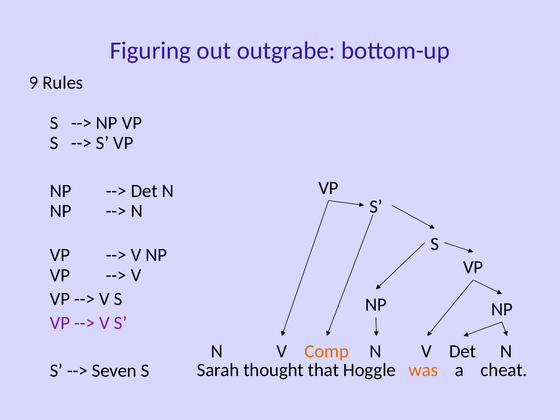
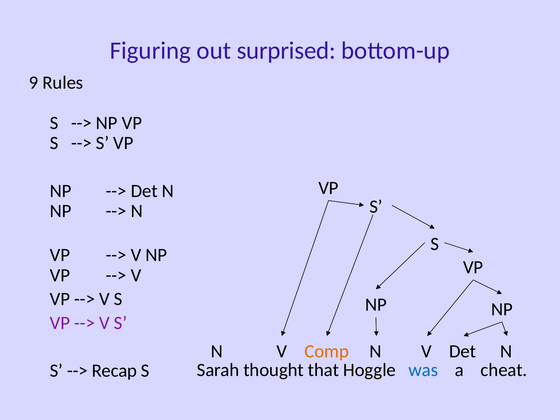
outgrabe: outgrabe -> surprised (286, 51)
was colour: orange -> blue (423, 370)
Seven: Seven -> Recap (114, 371)
